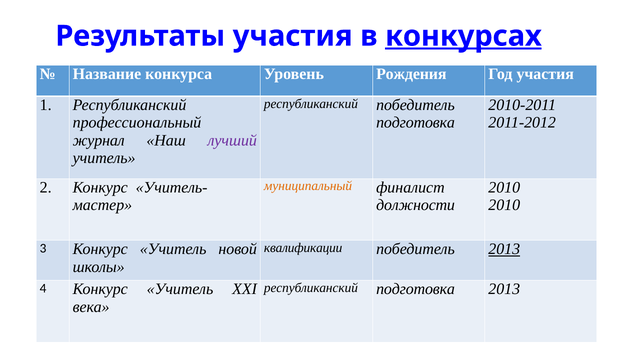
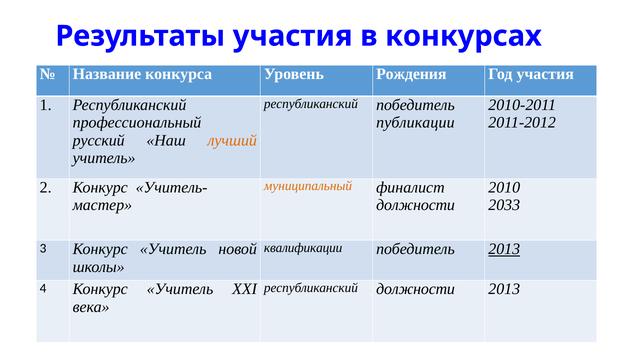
конкурсах underline: present -> none (463, 36)
подготовка: подготовка -> публикации (415, 123)
журнал: журнал -> русский (99, 140)
лучший colour: purple -> orange (232, 140)
2010: 2010 -> 2033 (504, 205)
республиканский подготовка: подготовка -> должности (416, 289)
